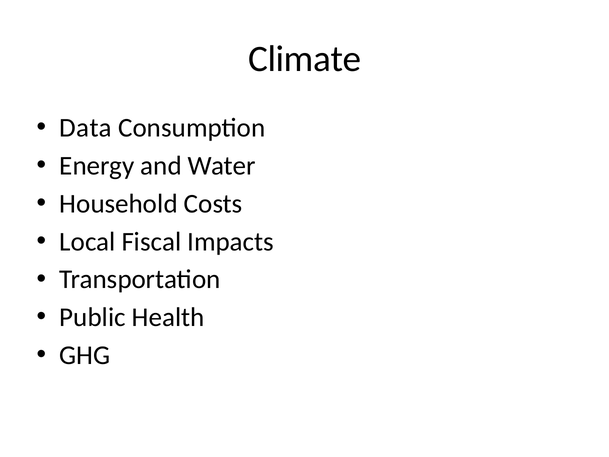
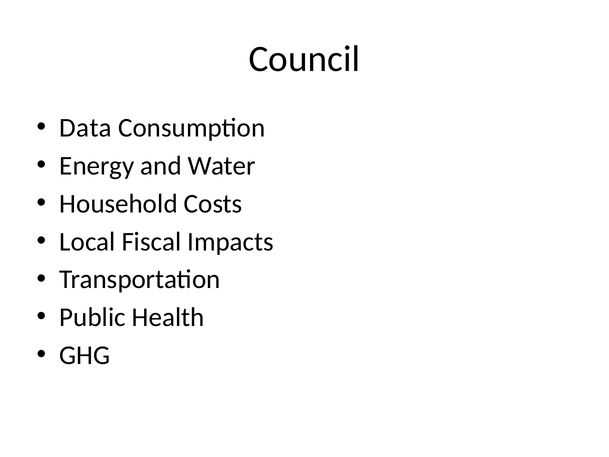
Climate: Climate -> Council (304, 59)
